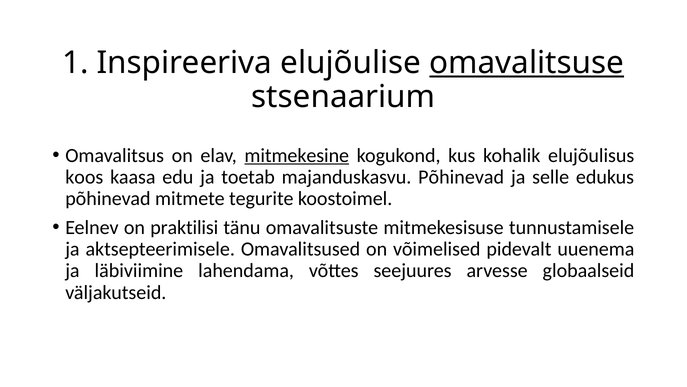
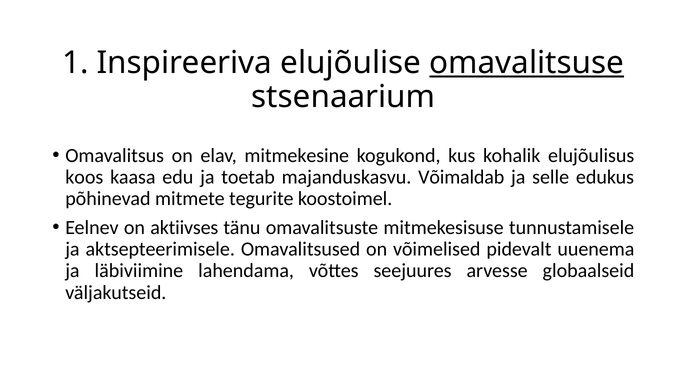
mitmekesine underline: present -> none (297, 155)
majanduskasvu Põhinevad: Põhinevad -> Võimaldab (461, 177)
praktilisi: praktilisi -> aktiivses (184, 227)
